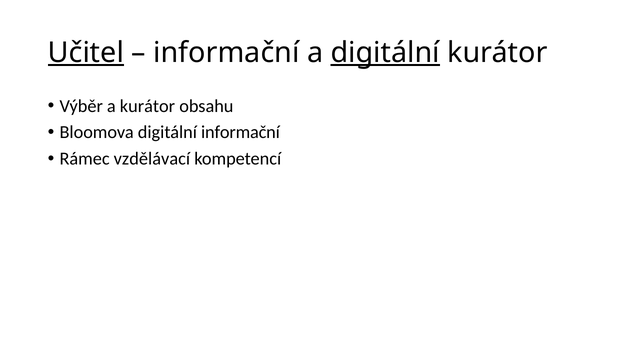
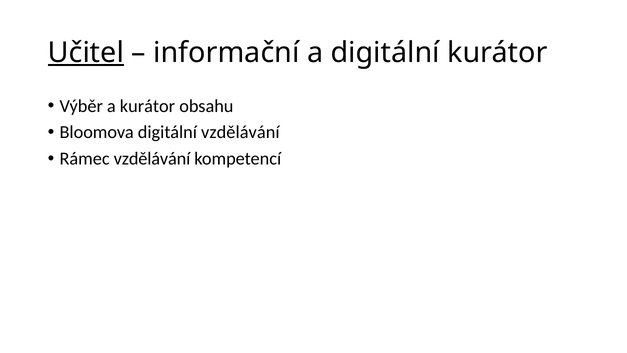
digitální underline: present -> none (385, 53)
digitální informační: informační -> vzdělávání (240, 132)
Rámec vzdělávací: vzdělávací -> vzdělávání (152, 159)
